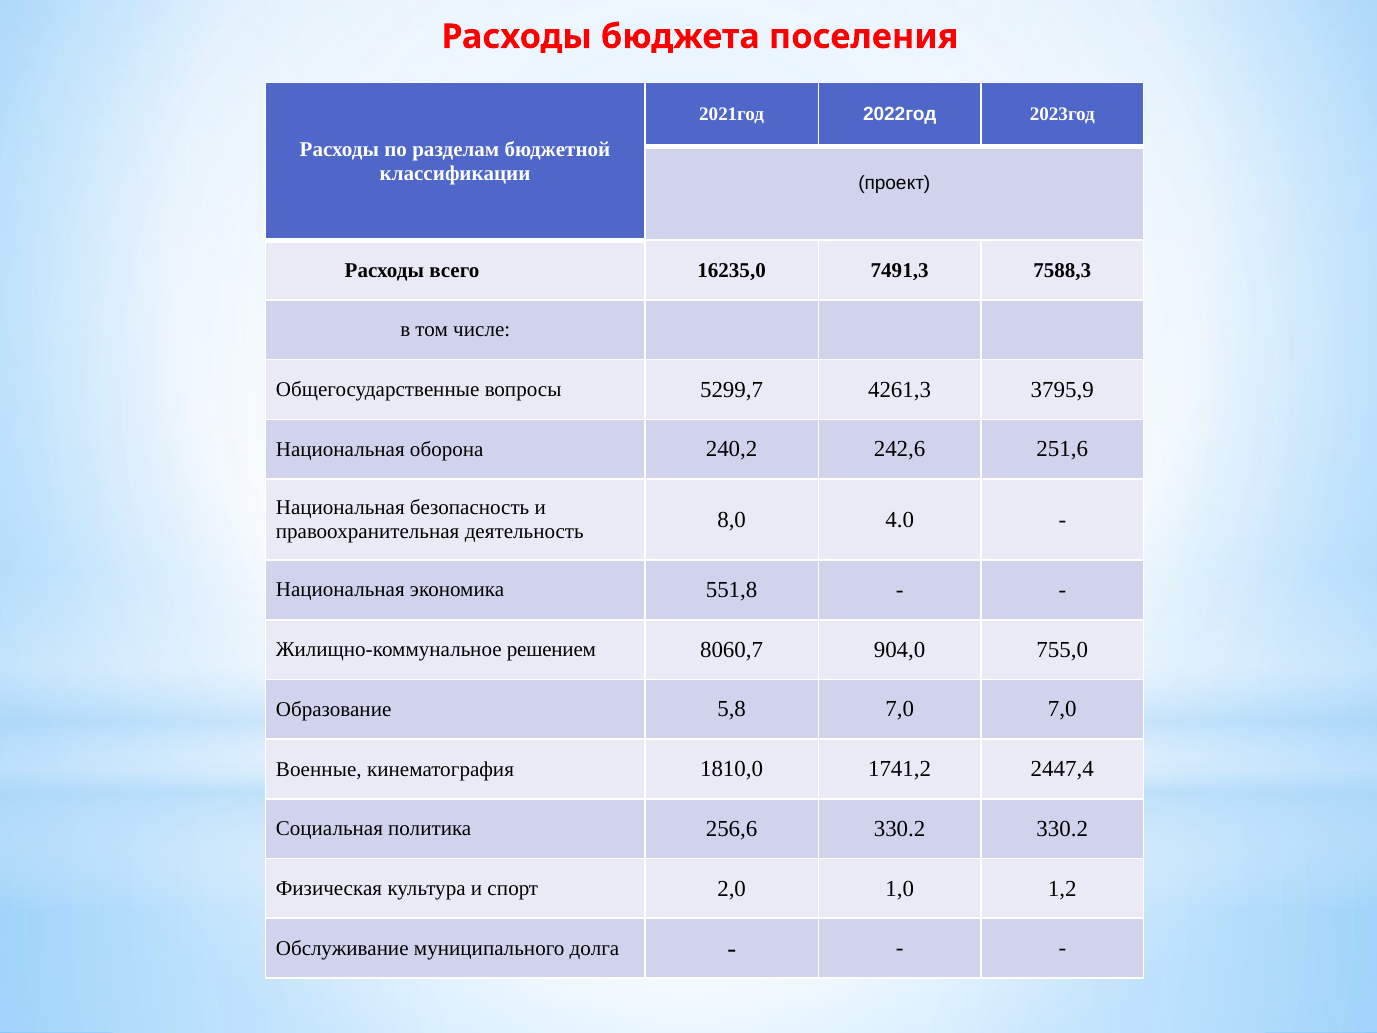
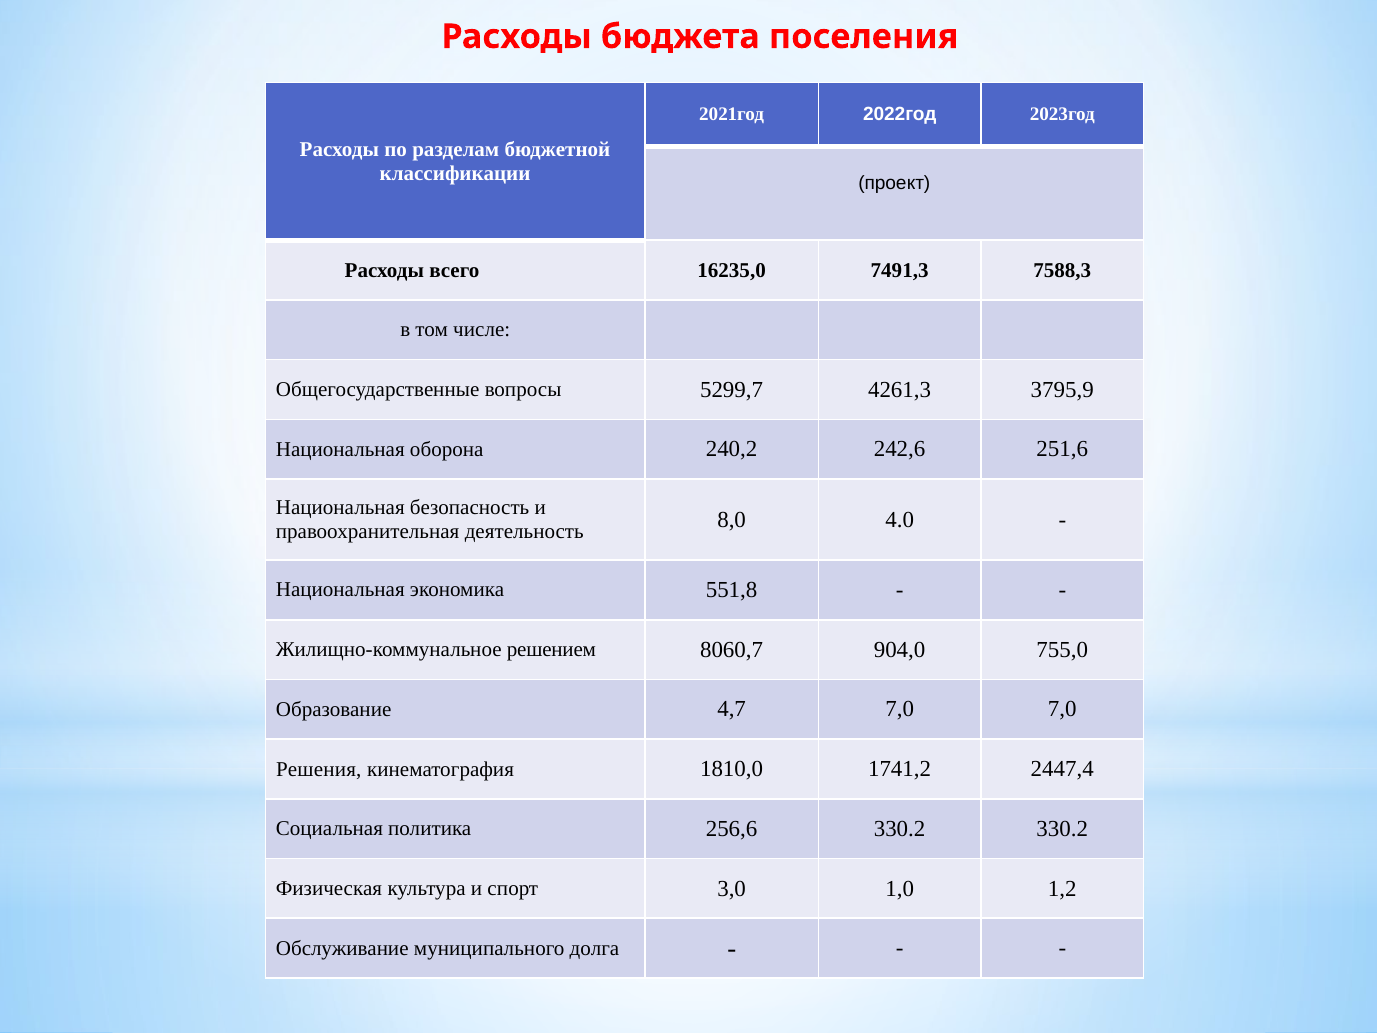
5,8: 5,8 -> 4,7 (732, 709)
Военные: Военные -> Решения (319, 769)
2,0: 2,0 -> 3,0 (732, 888)
